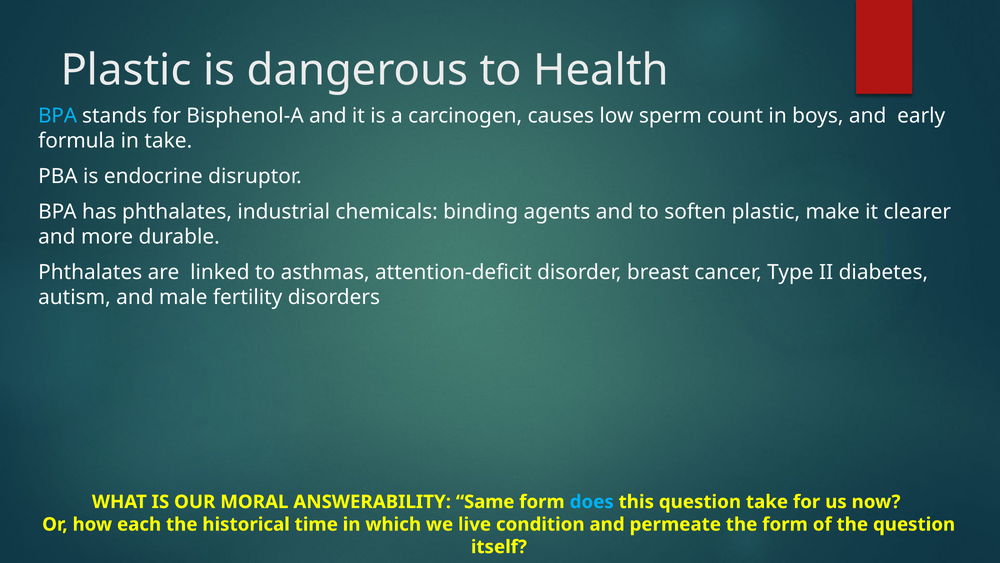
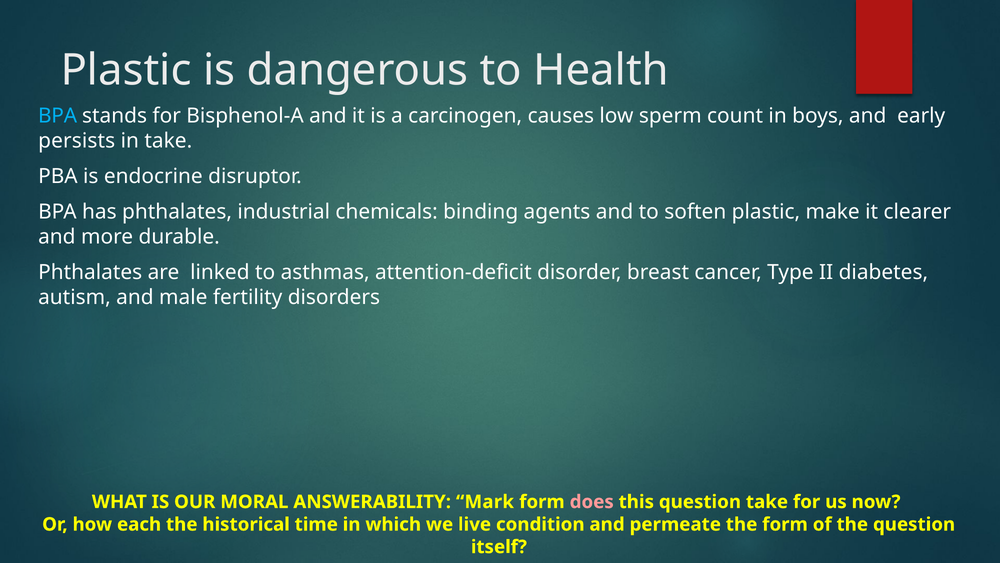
formula: formula -> persists (77, 141)
Same: Same -> Mark (485, 501)
does colour: light blue -> pink (592, 501)
